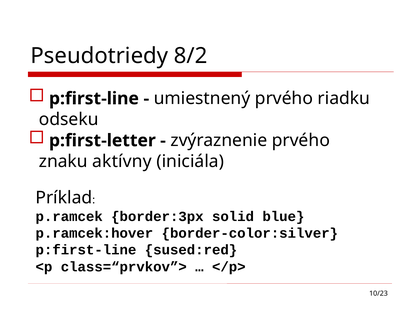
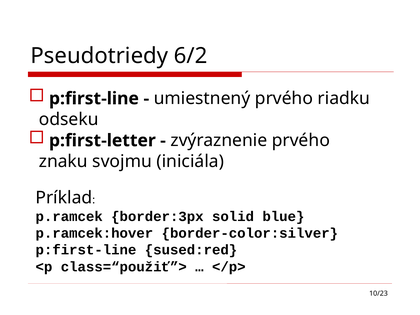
8/2: 8/2 -> 6/2 (191, 56)
aktívny: aktívny -> svojmu (122, 161)
class=“prvkov”>: class=“prvkov”> -> class=“použiť”> (124, 267)
